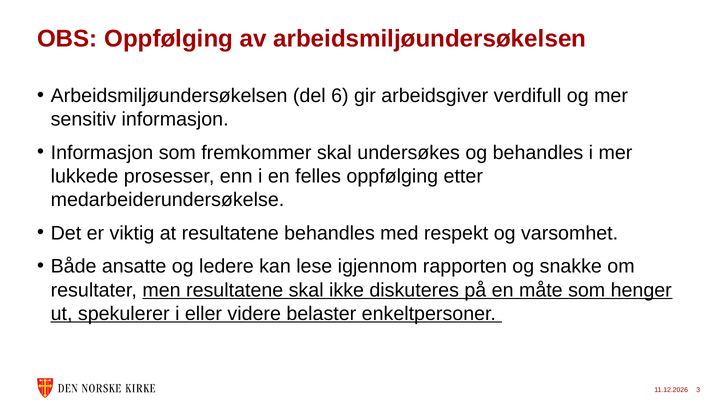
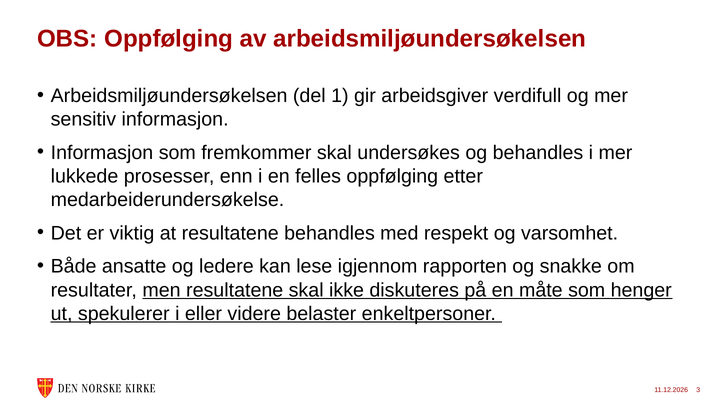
6: 6 -> 1 (340, 96)
